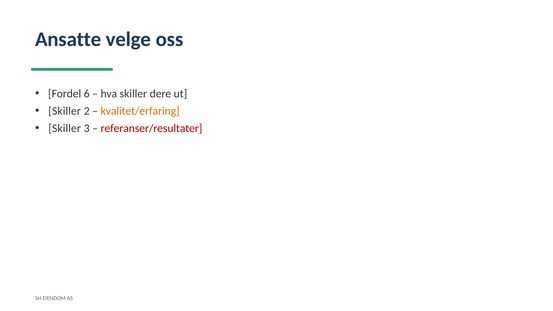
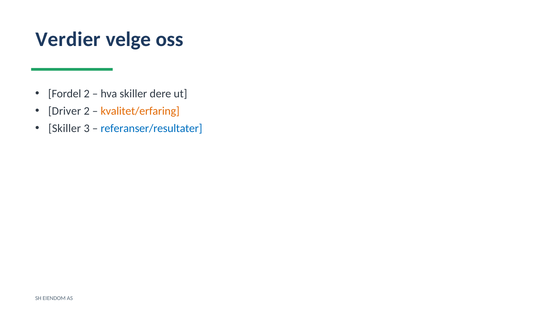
Ansatte: Ansatte -> Verdier (68, 39)
Fordel 6: 6 -> 2 (87, 94)
Skiller: Skiller -> Driver (65, 111)
referanser/resultater colour: red -> blue (151, 128)
